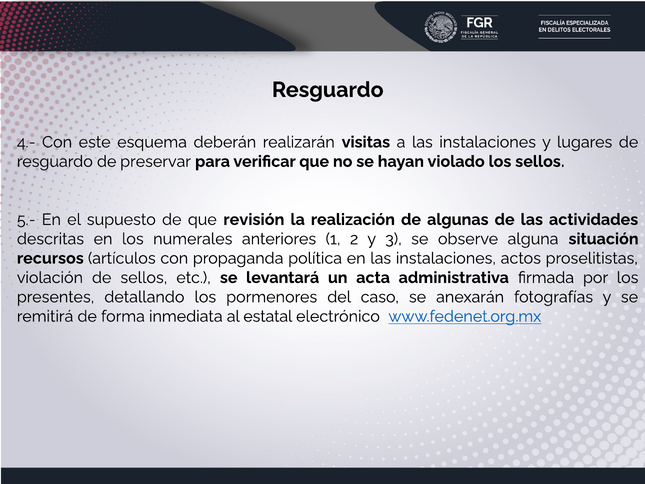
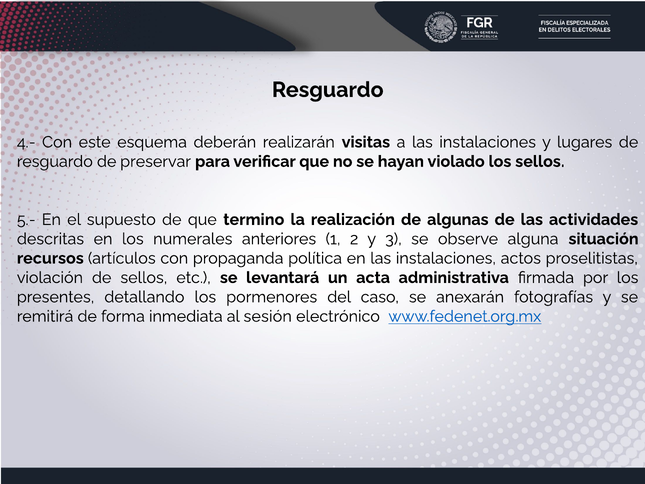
revisión: revisión -> termino (254, 219)
estatal: estatal -> sesión (268, 316)
